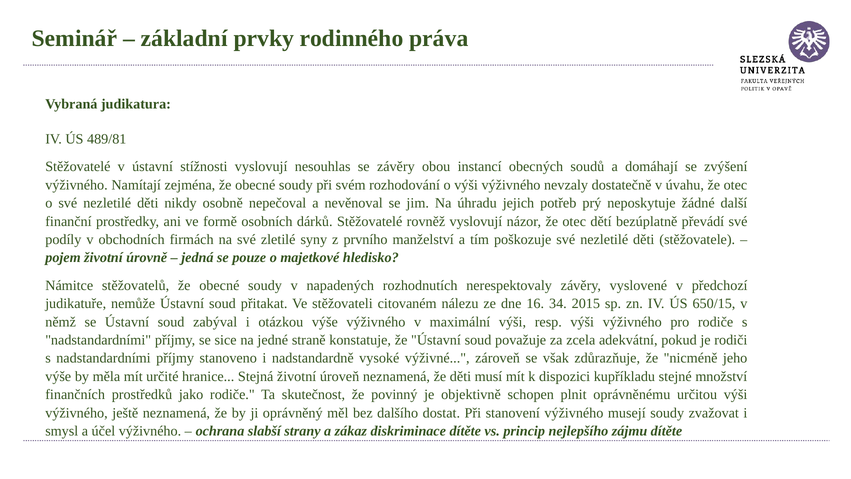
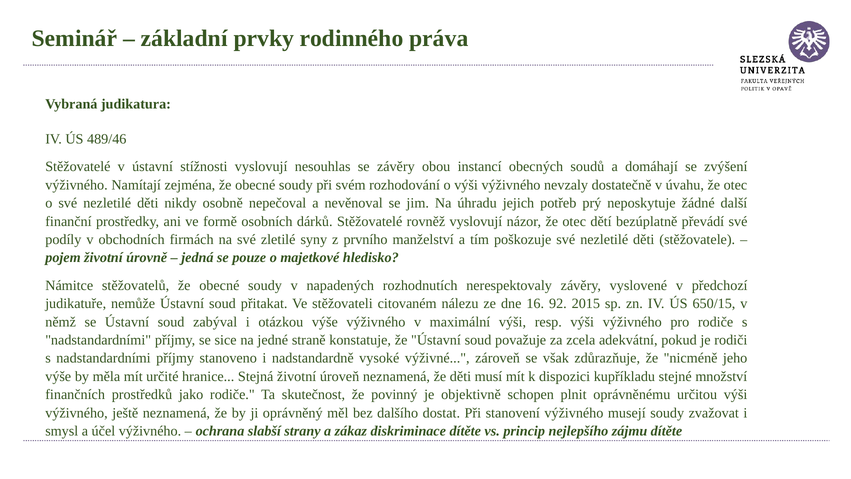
489/81: 489/81 -> 489/46 (107, 139)
34: 34 -> 92 (558, 303)
